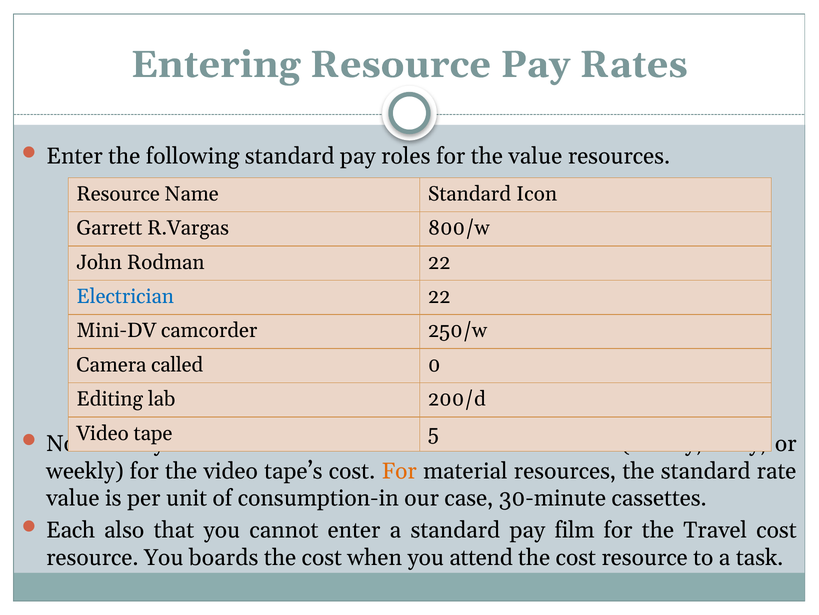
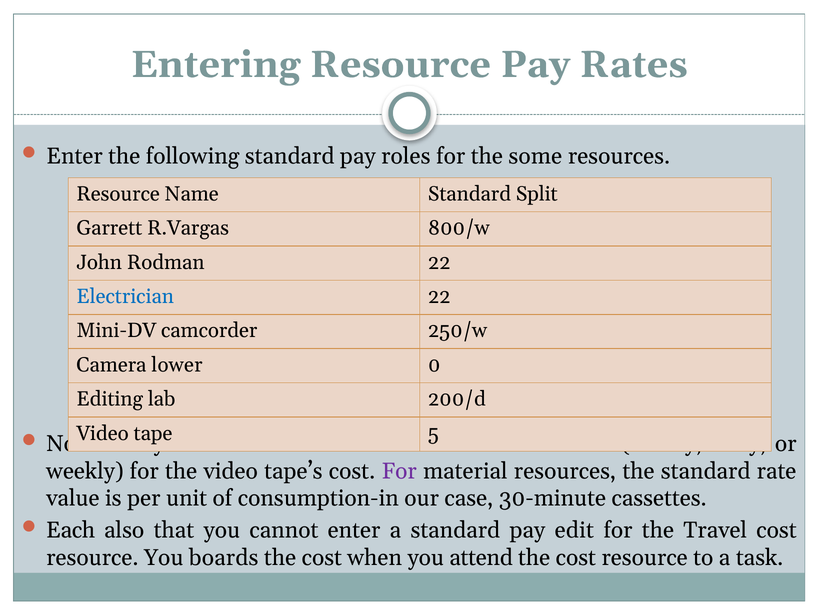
the value: value -> some (535, 156)
Icon: Icon -> Split (537, 194)
called: called -> lower (177, 364)
For colour: orange -> purple (399, 470)
film: film -> edit (574, 530)
